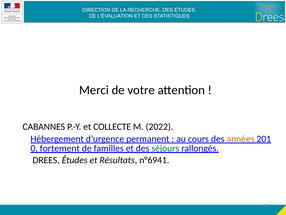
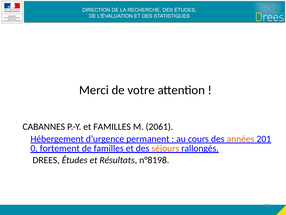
et COLLECTE: COLLECTE -> FAMILLES (112, 126)
2022: 2022 -> 2061 (159, 126)
séjours colour: green -> orange (165, 148)
n°6941: n°6941 -> n°8198 (154, 160)
